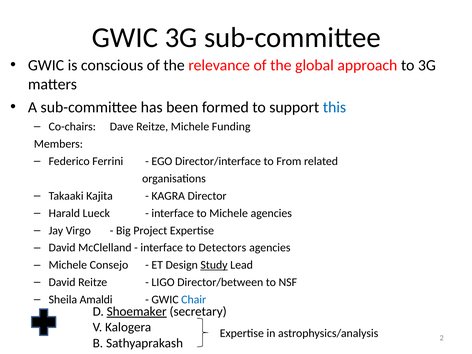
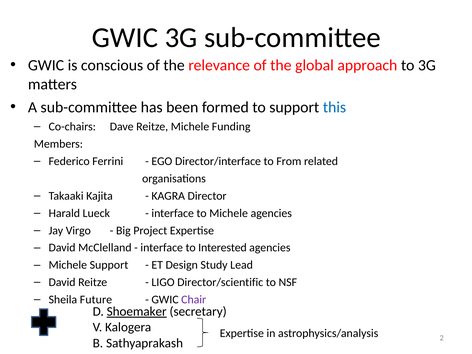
Detectors: Detectors -> Interested (222, 248)
Michele Consejo: Consejo -> Support (109, 265)
Study underline: present -> none (214, 265)
Director/between: Director/between -> Director/scientific (220, 282)
Amaldi: Amaldi -> Future (96, 300)
Chair colour: blue -> purple (194, 300)
